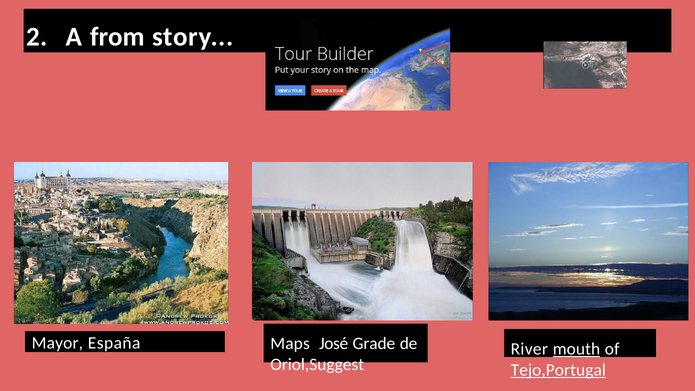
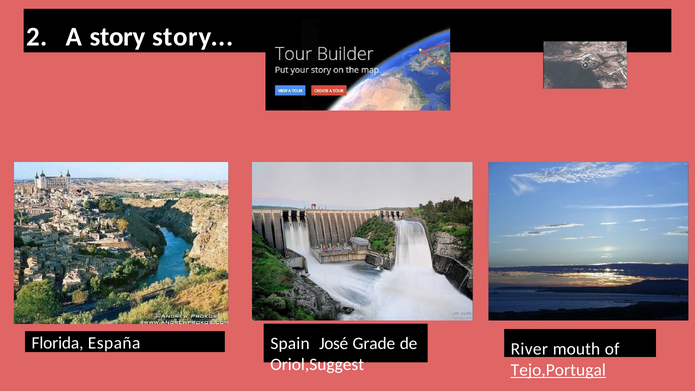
A from: from -> story (118, 37)
Mayor: Mayor -> Florida (57, 343)
Maps: Maps -> Spain (290, 344)
mouth underline: present -> none (576, 349)
